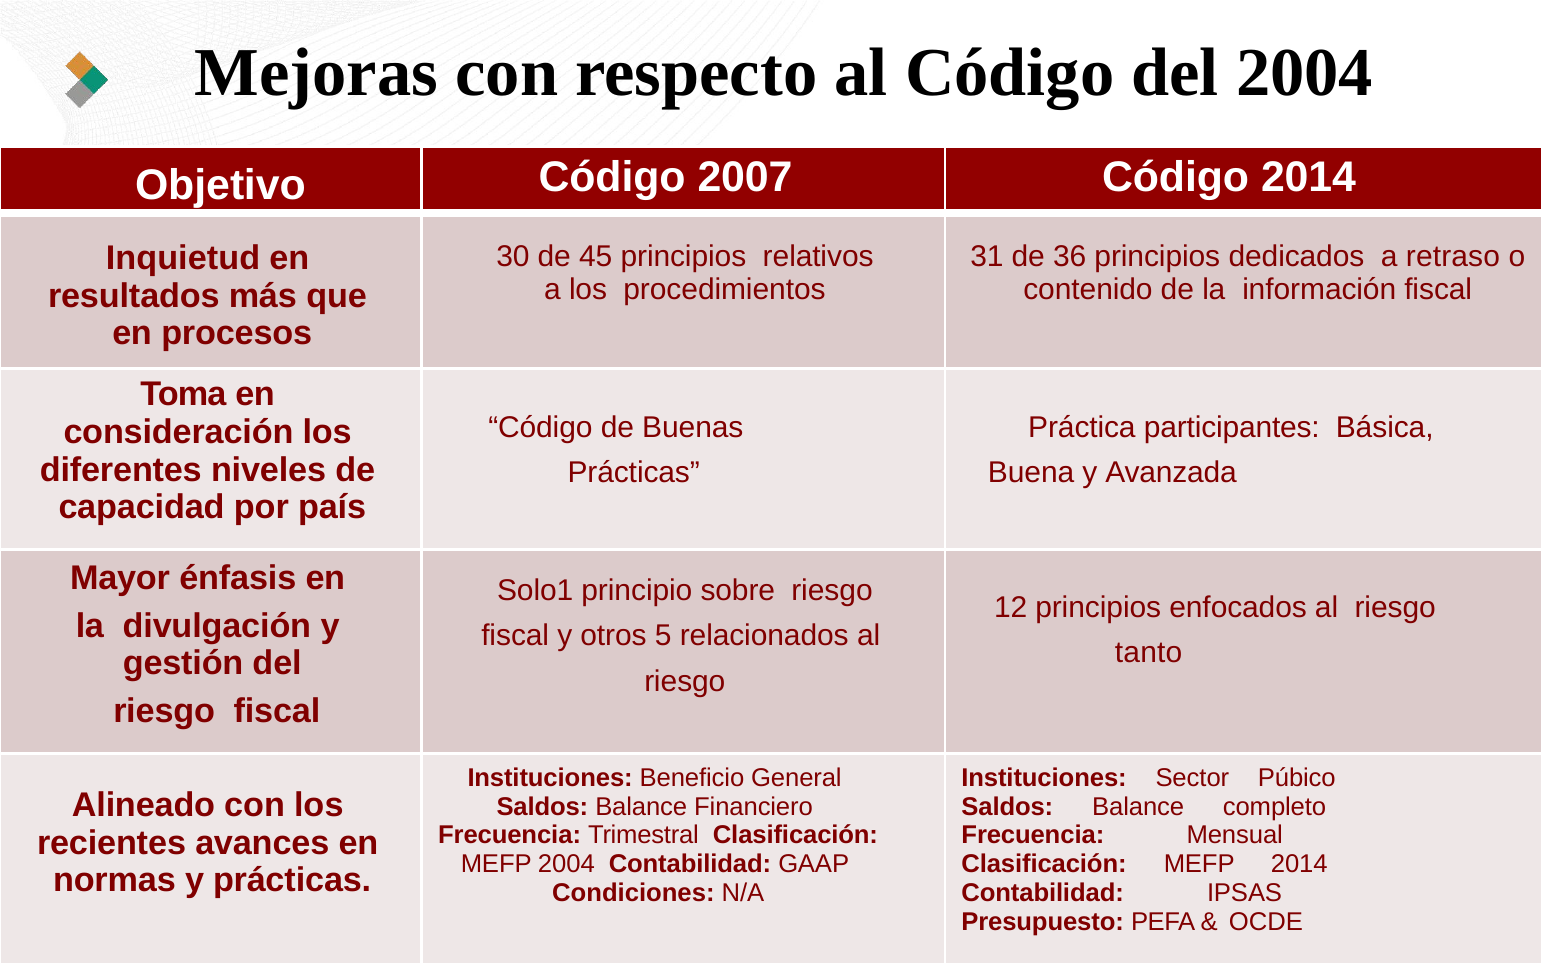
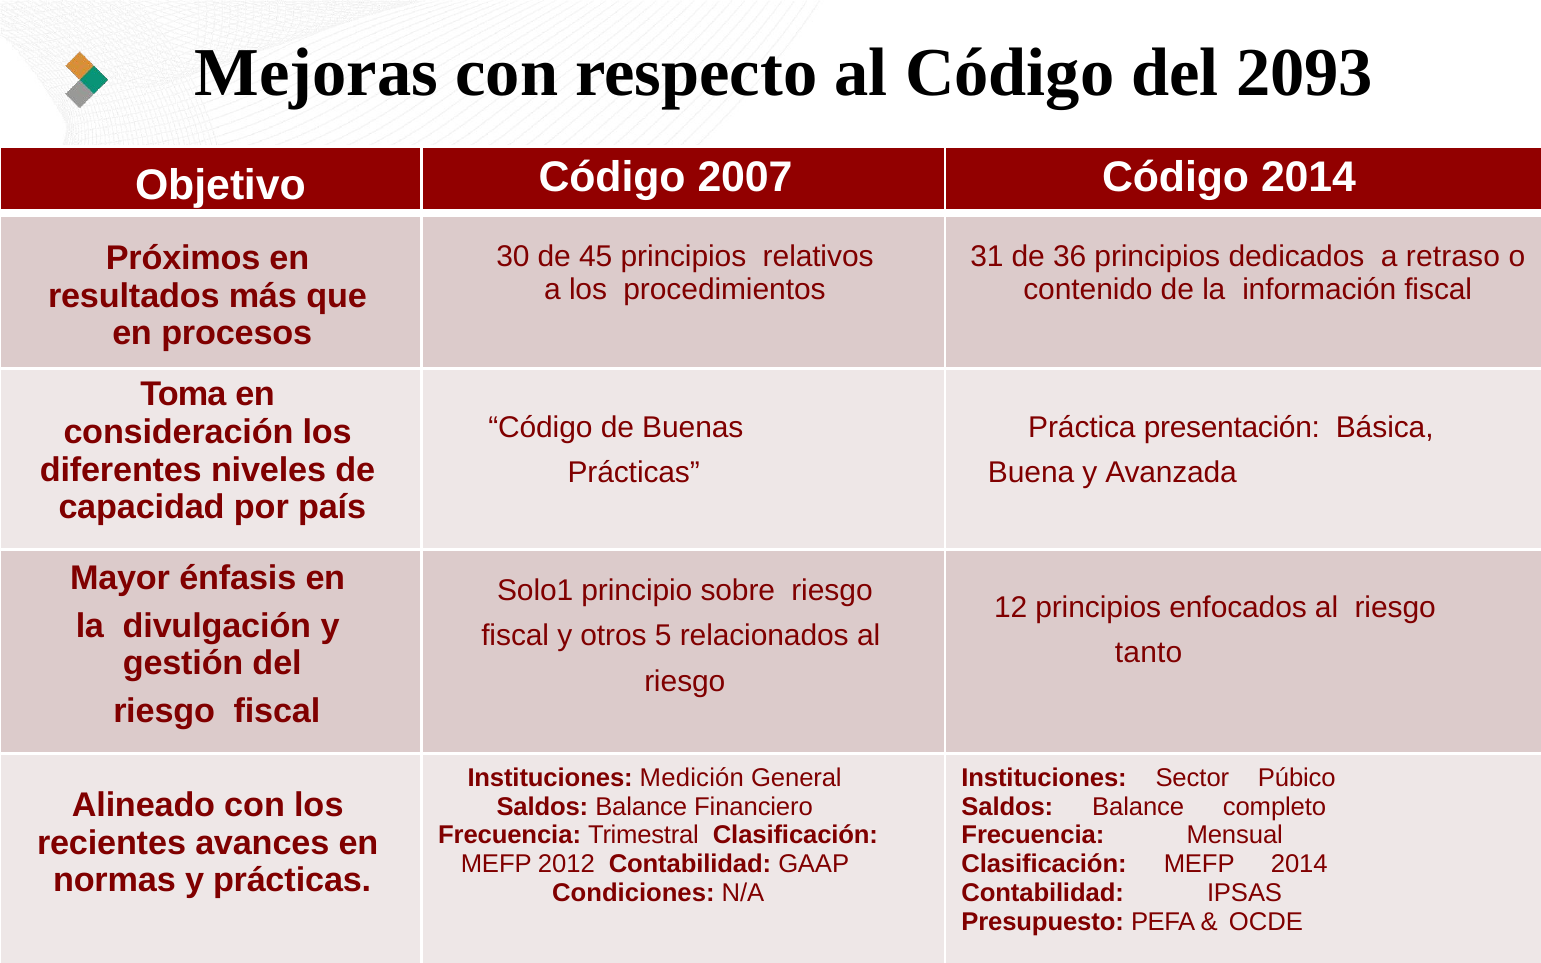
del 2004: 2004 -> 2093 (1305, 73)
Inquietud: Inquietud -> Próximos (183, 258)
participantes: participantes -> presentación (1232, 427)
Beneficio: Beneficio -> Medición (692, 778)
MEFP 2004: 2004 -> 2012 (566, 864)
